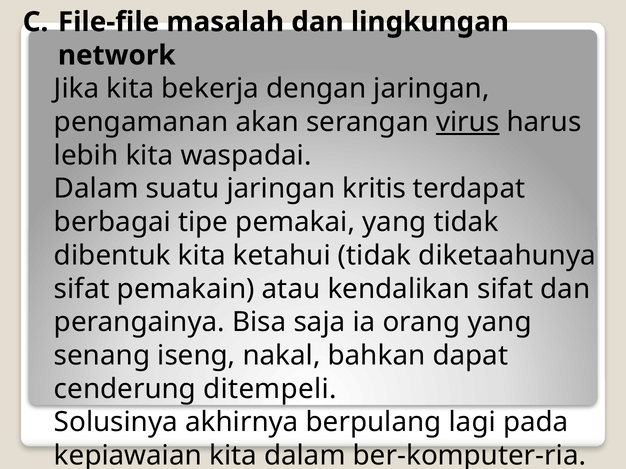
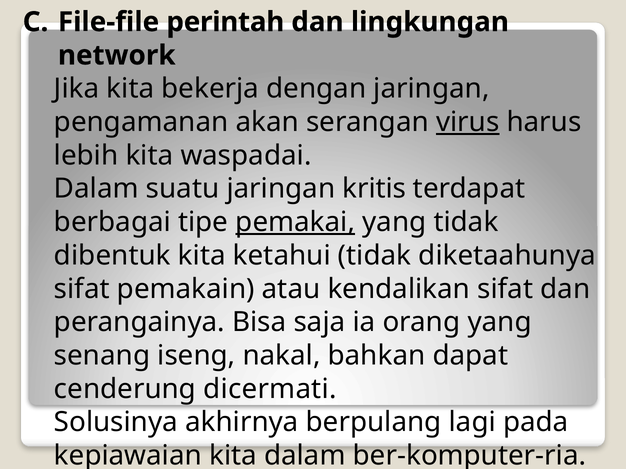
masalah: masalah -> perintah (225, 22)
pemakai underline: none -> present (295, 222)
ditempeli: ditempeli -> dicermati (270, 389)
